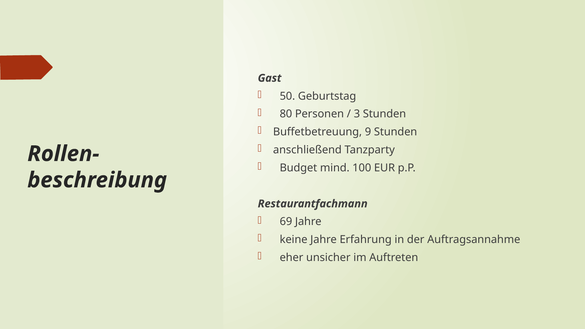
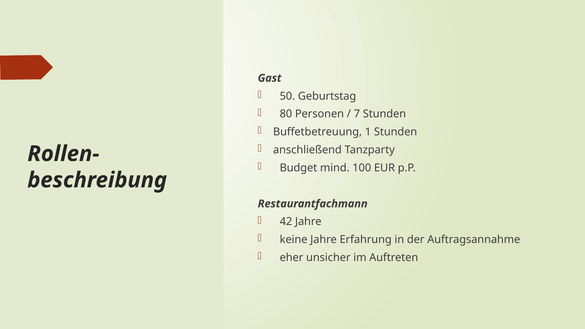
3: 3 -> 7 (357, 114)
9: 9 -> 1 (368, 132)
69: 69 -> 42 (286, 222)
